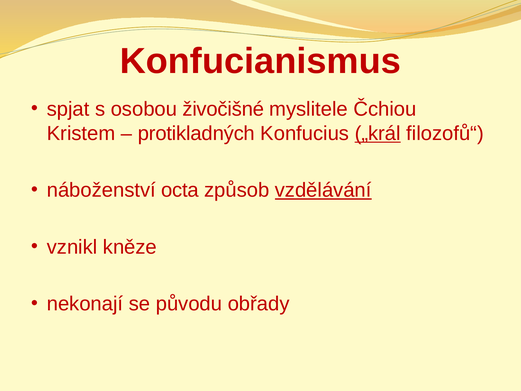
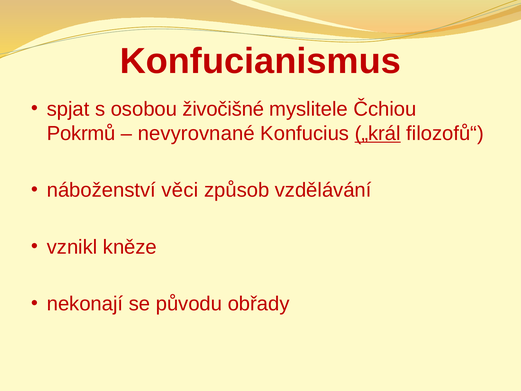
Kristem: Kristem -> Pokrmů (81, 133)
protikladných: protikladných -> nevyrovnané (196, 133)
octa: octa -> věci (180, 190)
vzdělávání underline: present -> none (323, 190)
